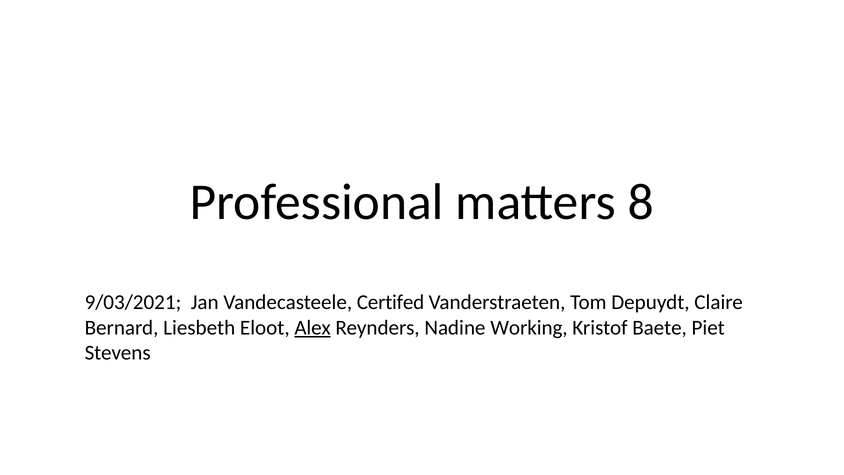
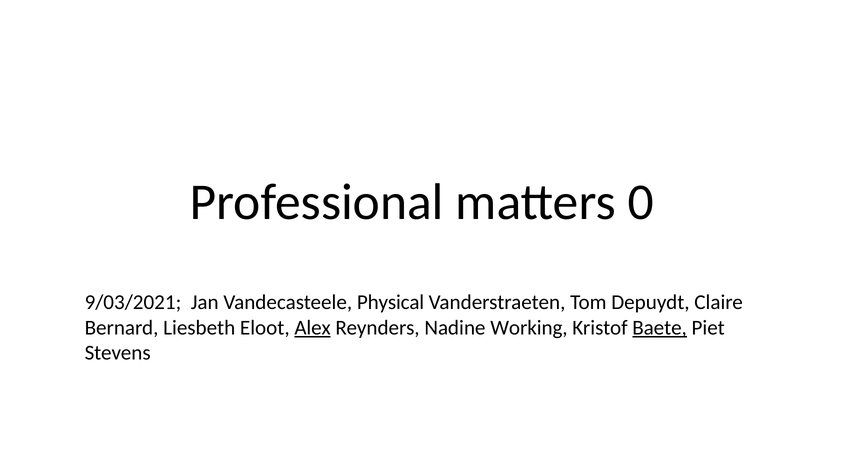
8: 8 -> 0 (641, 202)
Certifed: Certifed -> Physical (391, 302)
Baete underline: none -> present (660, 327)
